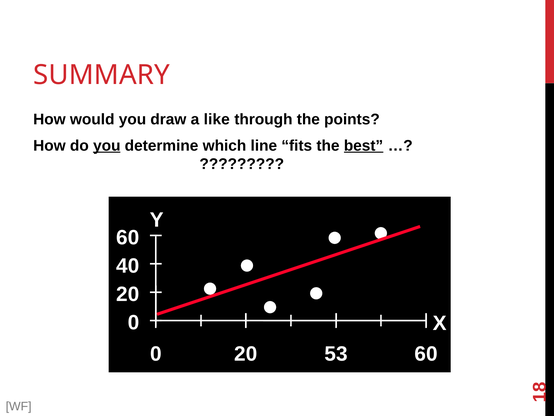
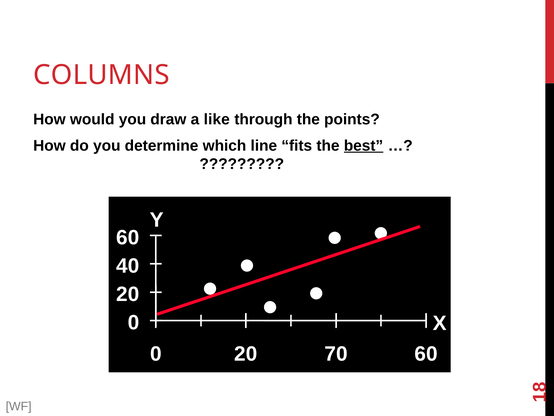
SUMMARY: SUMMARY -> COLUMNS (101, 75)
you underline: present -> none (107, 145)
53: 53 -> 70 (336, 354)
